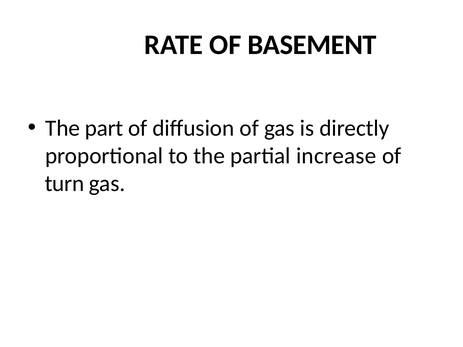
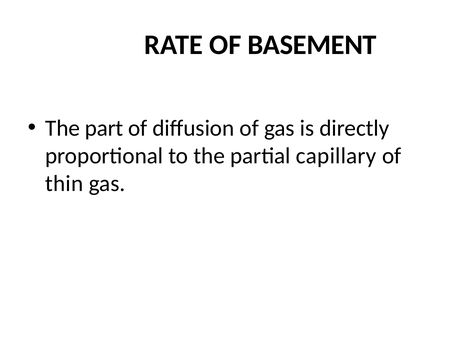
increase: increase -> capillary (336, 156)
turn: turn -> thin (64, 184)
